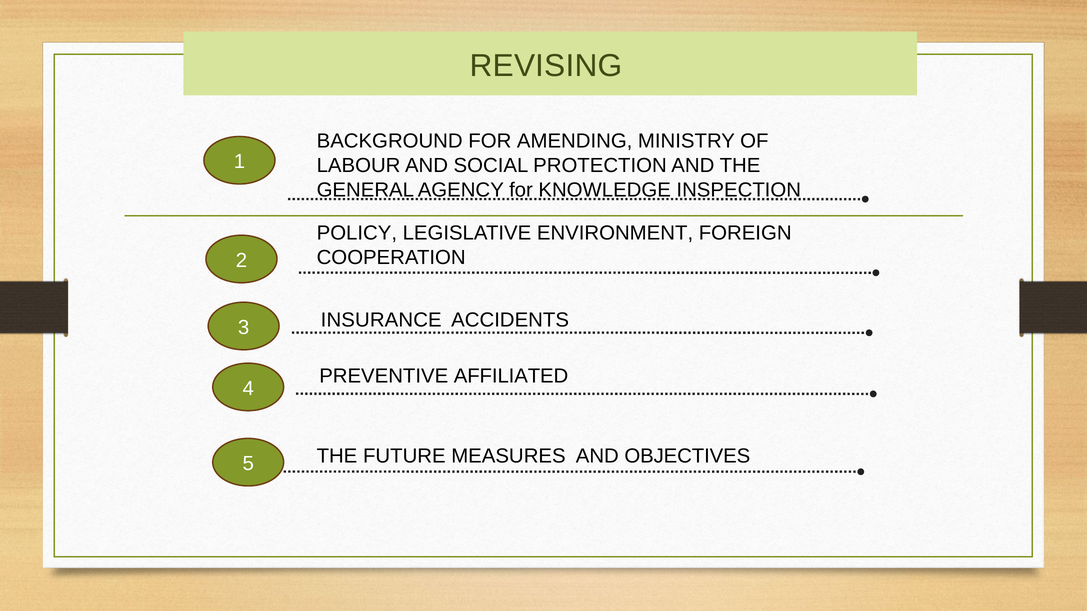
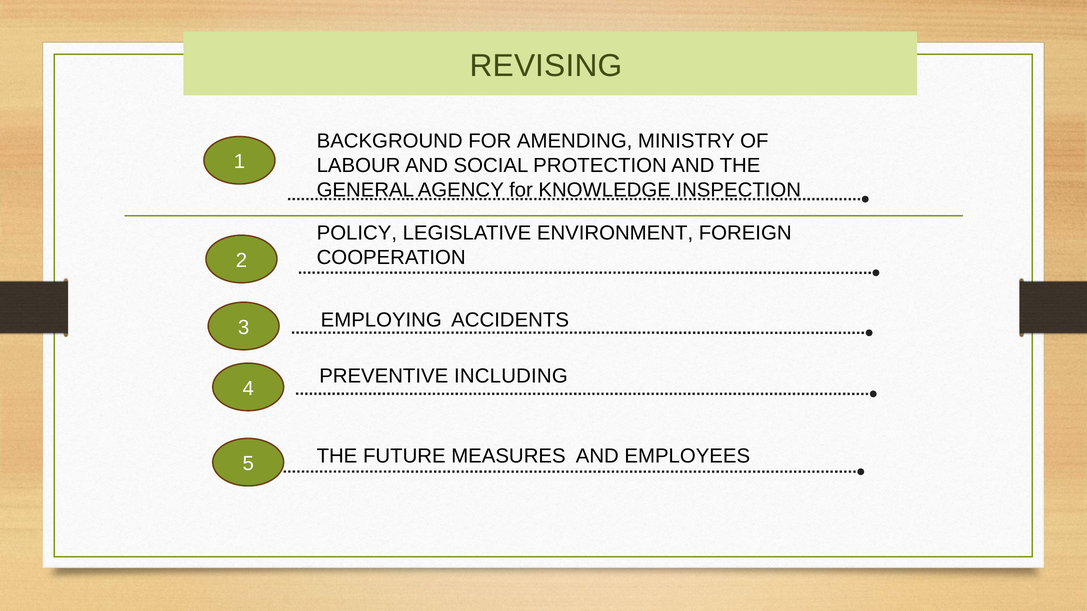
INSURANCE: INSURANCE -> EMPLOYING (381, 320)
AFFILIATED: AFFILIATED -> INCLUDING (511, 376)
OBJECTIVES: OBJECTIVES -> EMPLOYEES (687, 456)
